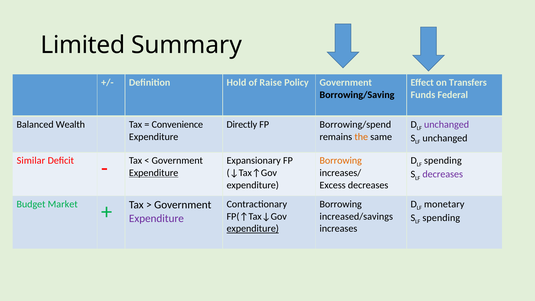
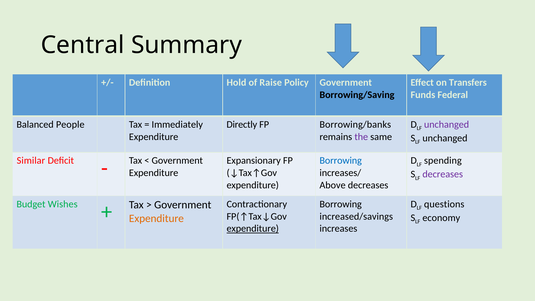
Limited: Limited -> Central (83, 45)
Wealth: Wealth -> People (70, 124)
Convenience: Convenience -> Immediately (177, 124)
Borrowing/spend: Borrowing/spend -> Borrowing/banks (355, 124)
the colour: orange -> purple (361, 137)
Borrowing colour: orange -> blue (341, 161)
Expenditure underline: present -> none (154, 173)
Excess: Excess -> Above (333, 185)
Market: Market -> Wishes (63, 204)
monetary: monetary -> questions (444, 204)
spending: spending -> economy (441, 218)
Expenditure colour: purple -> orange (156, 218)
